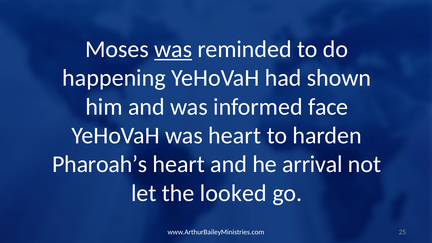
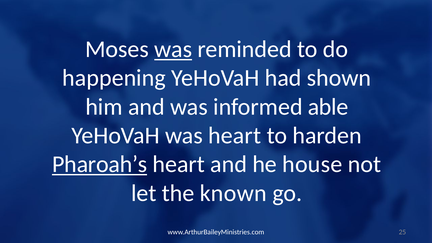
face: face -> able (328, 107)
Pharoah’s underline: none -> present (100, 164)
arrival: arrival -> house (312, 164)
looked: looked -> known (233, 193)
